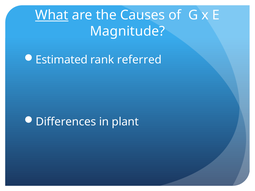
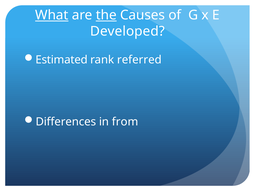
the underline: none -> present (106, 15)
Magnitude: Magnitude -> Developed (127, 31)
plant: plant -> from (125, 122)
